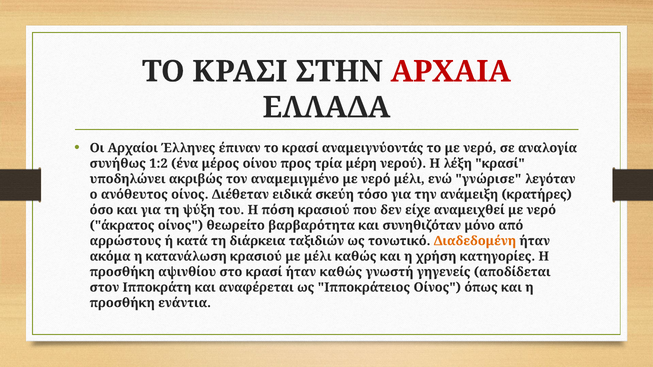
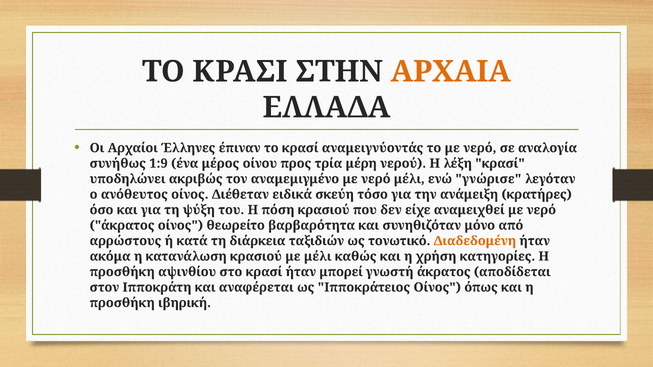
ΑΡΧΑΙΑ colour: red -> orange (451, 72)
1:2: 1:2 -> 1:9 (158, 164)
ήταν καθώς: καθώς -> μπορεί (341, 272)
γνωστή γηγενείς: γηγενείς -> άκρατος (444, 272)
ενάντια: ενάντια -> ιβηρική (185, 303)
